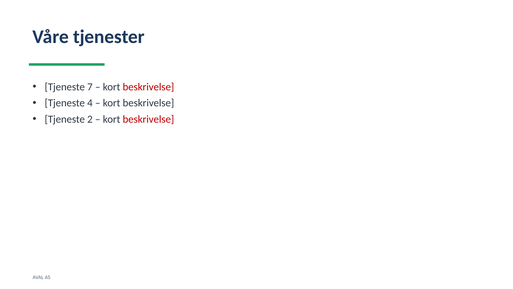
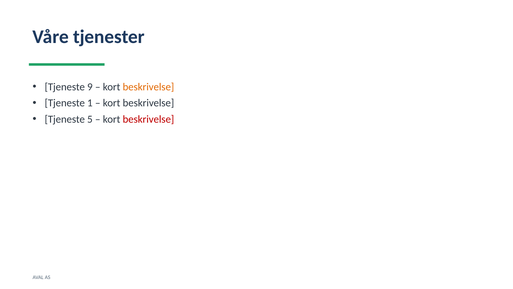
7: 7 -> 9 (90, 87)
beskrivelse colour: red -> orange (148, 87)
4: 4 -> 1 (90, 103)
2: 2 -> 5 (90, 119)
